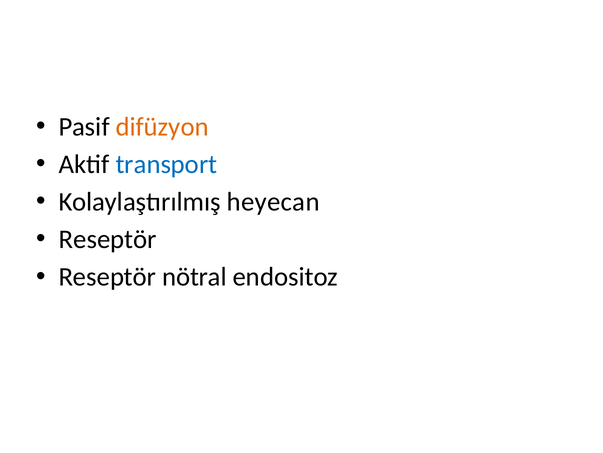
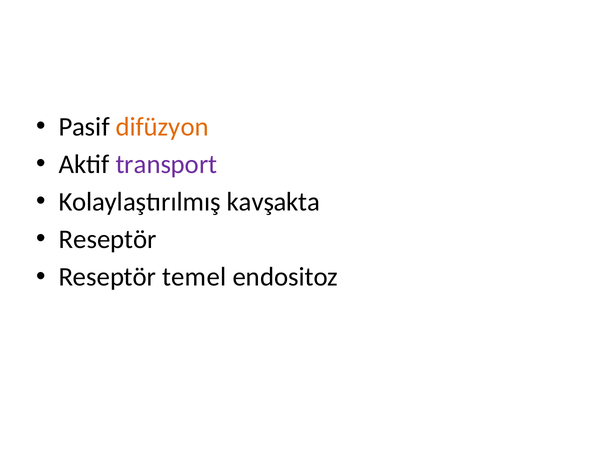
transport colour: blue -> purple (166, 164)
heyecan: heyecan -> kavşakta (274, 202)
nötral: nötral -> temel (194, 277)
